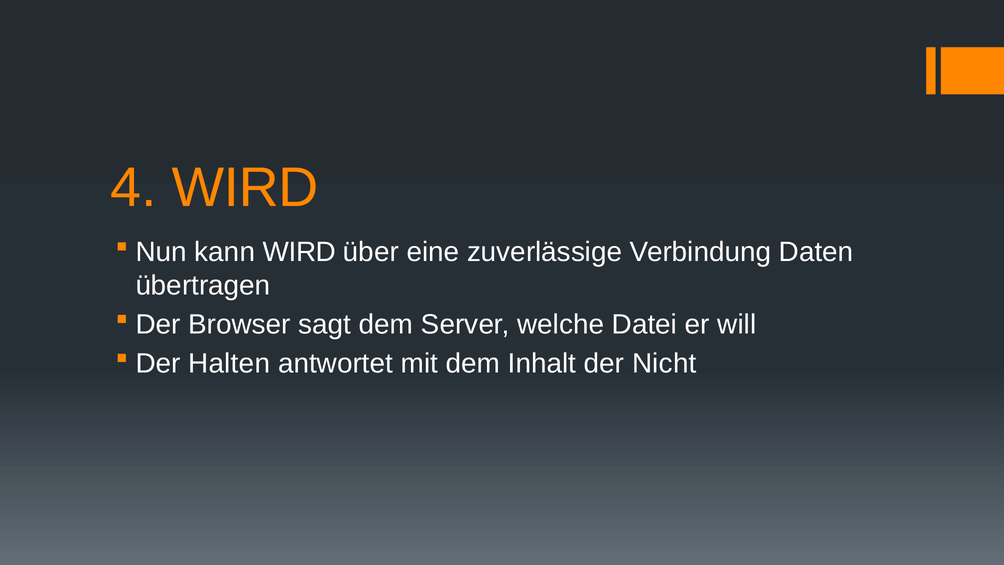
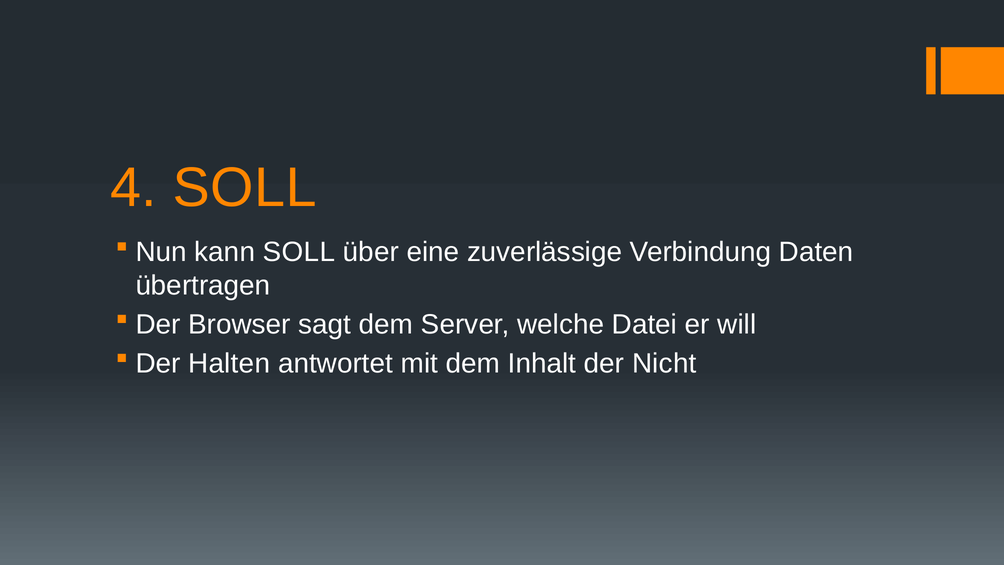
4 WIRD: WIRD -> SOLL (245, 188)
kann WIRD: WIRD -> SOLL (299, 252)
